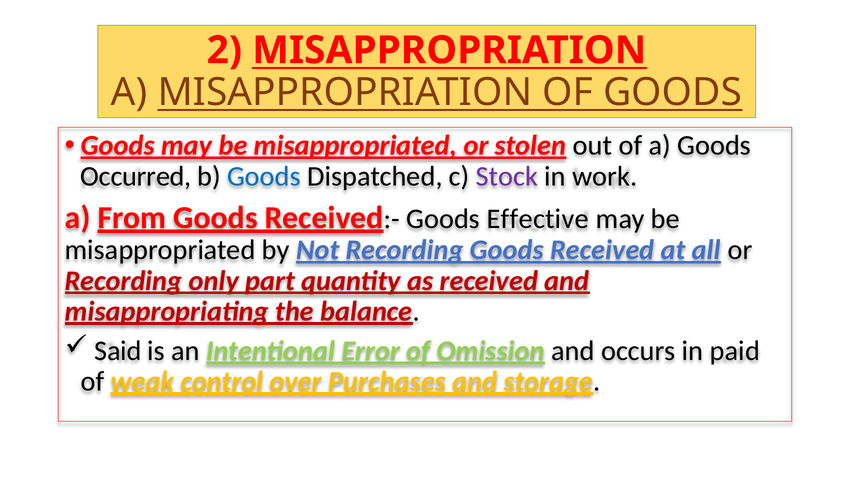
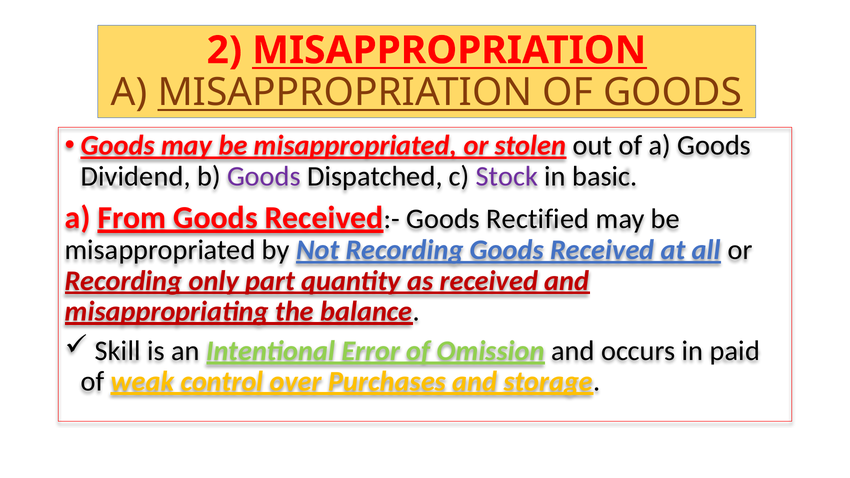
Occurred: Occurred -> Dividend (136, 176)
Goods colour: blue -> purple (264, 176)
work: work -> basic (605, 176)
Effective: Effective -> Rectified (538, 219)
Said: Said -> Skill (118, 351)
